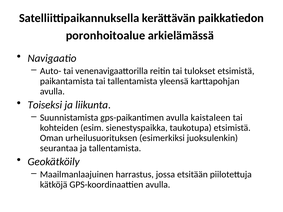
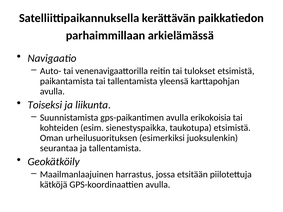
poronhoitoalue: poronhoitoalue -> parhaimmillaan (106, 35)
kaistaleen: kaistaleen -> erikokoisia (211, 118)
